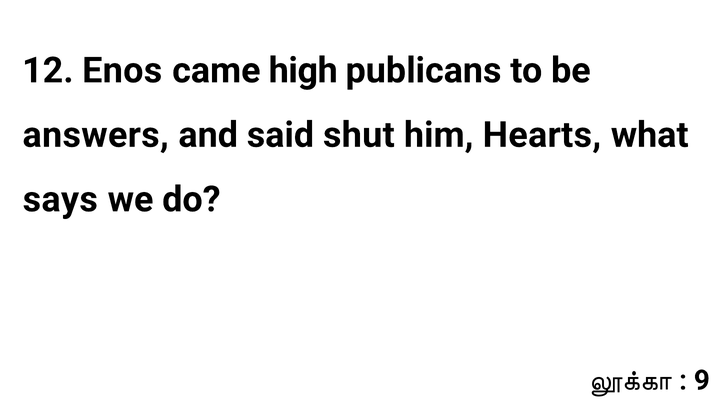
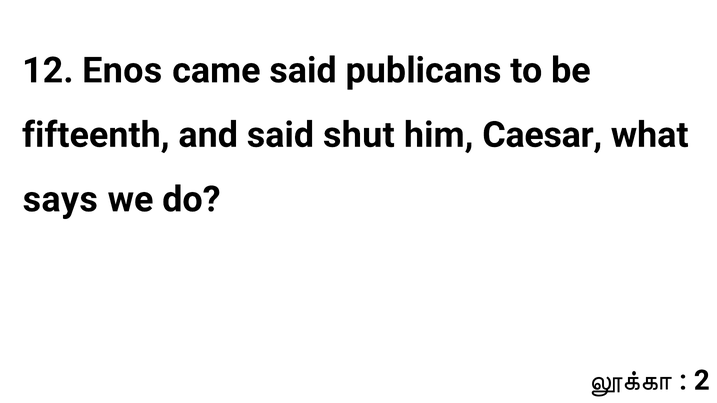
came high: high -> said (303, 71)
answers: answers -> fifteenth (96, 135)
Hearts: Hearts -> Caesar (542, 135)
9: 9 -> 2 (702, 381)
